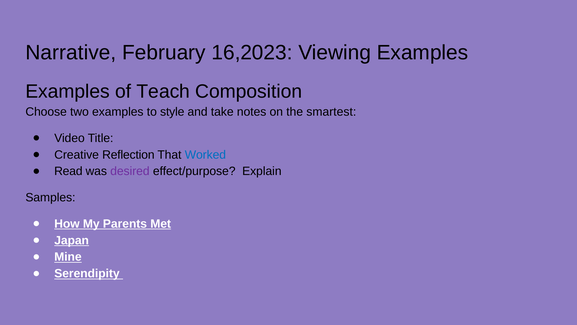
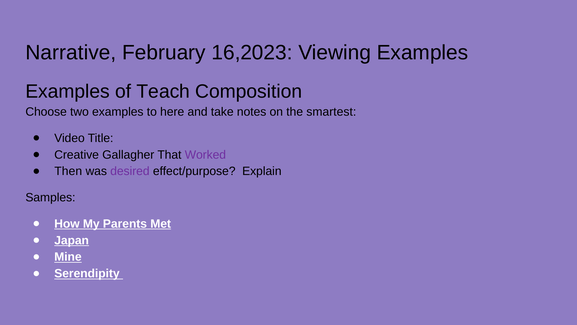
style: style -> here (172, 112)
Reflection: Reflection -> Gallagher (128, 155)
Worked colour: blue -> purple (205, 155)
Read: Read -> Then (68, 171)
